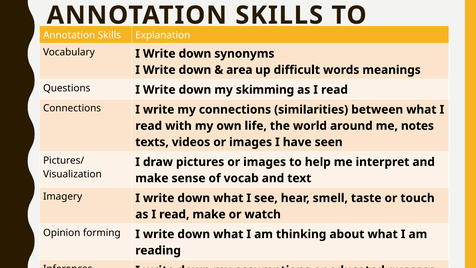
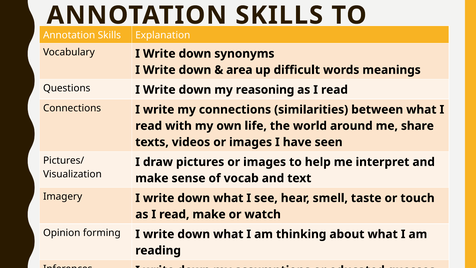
skimming: skimming -> reasoning (265, 90)
notes: notes -> share (417, 126)
